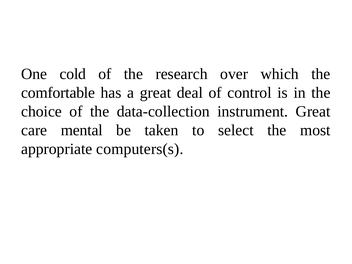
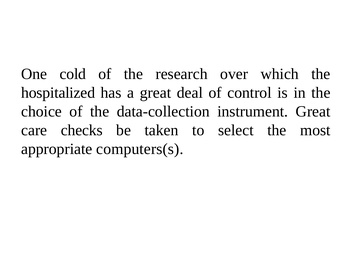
comfortable: comfortable -> hospitalized (58, 93)
mental: mental -> checks (82, 130)
